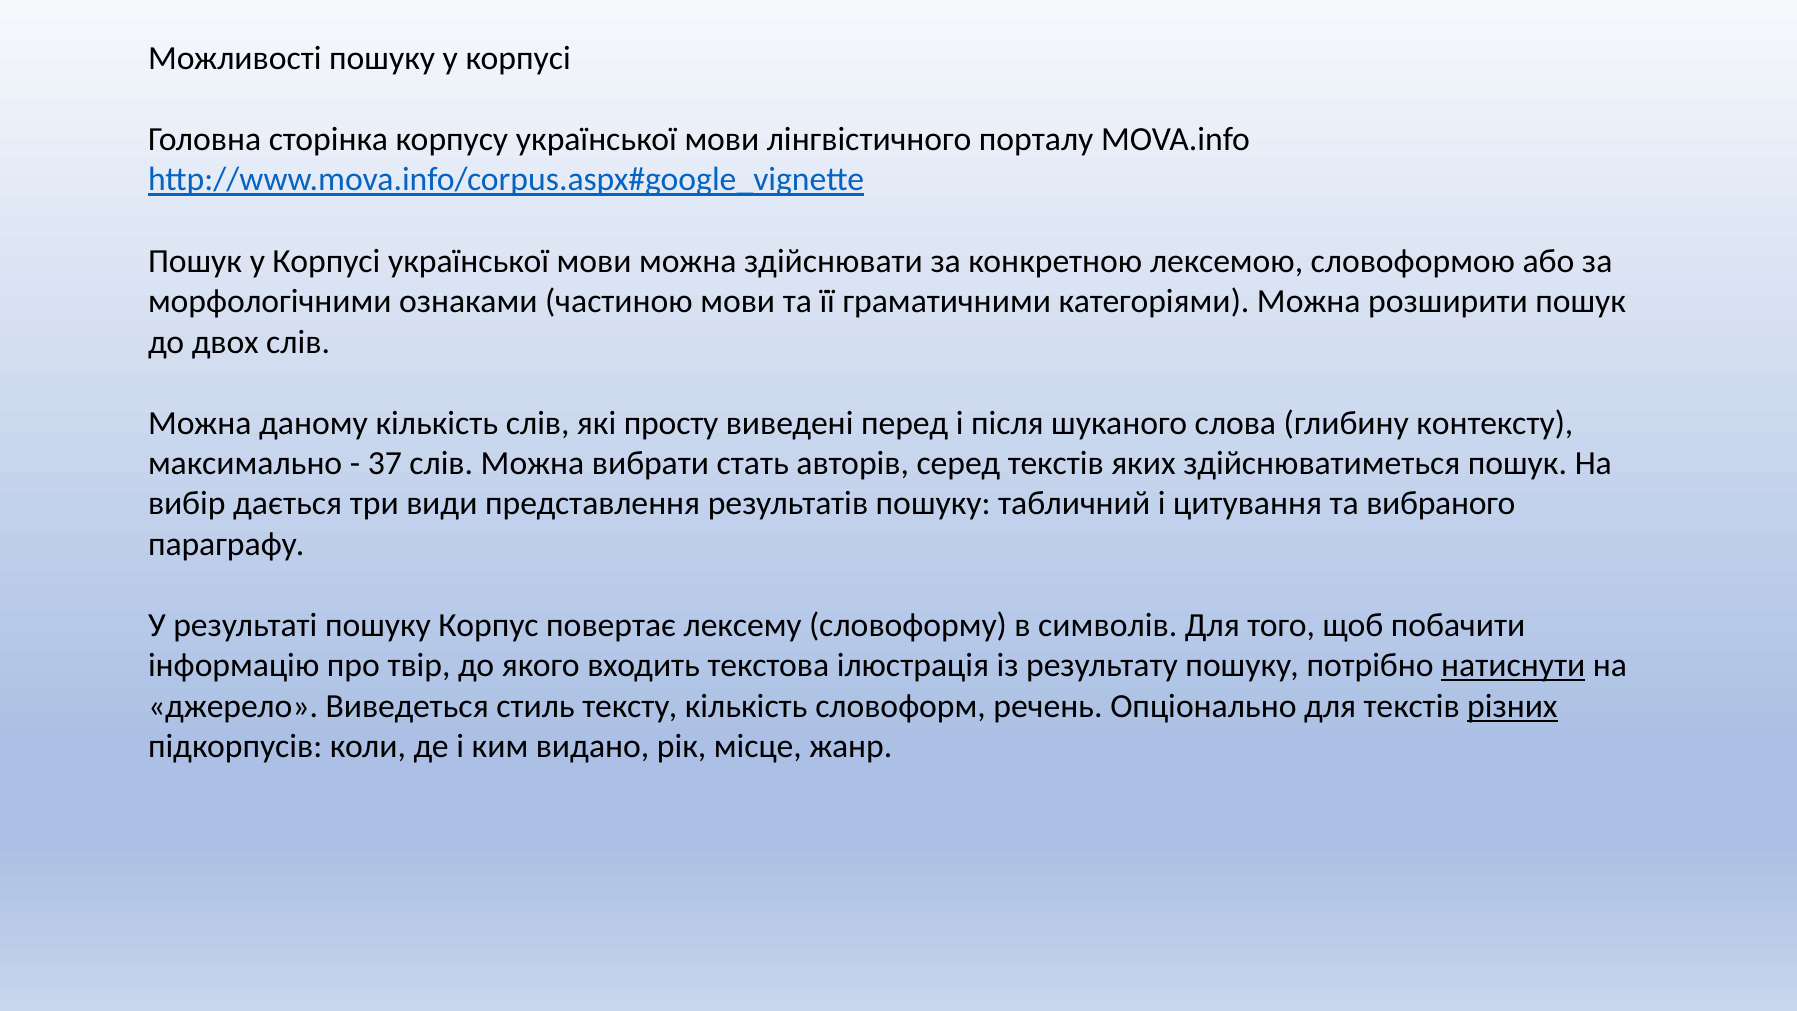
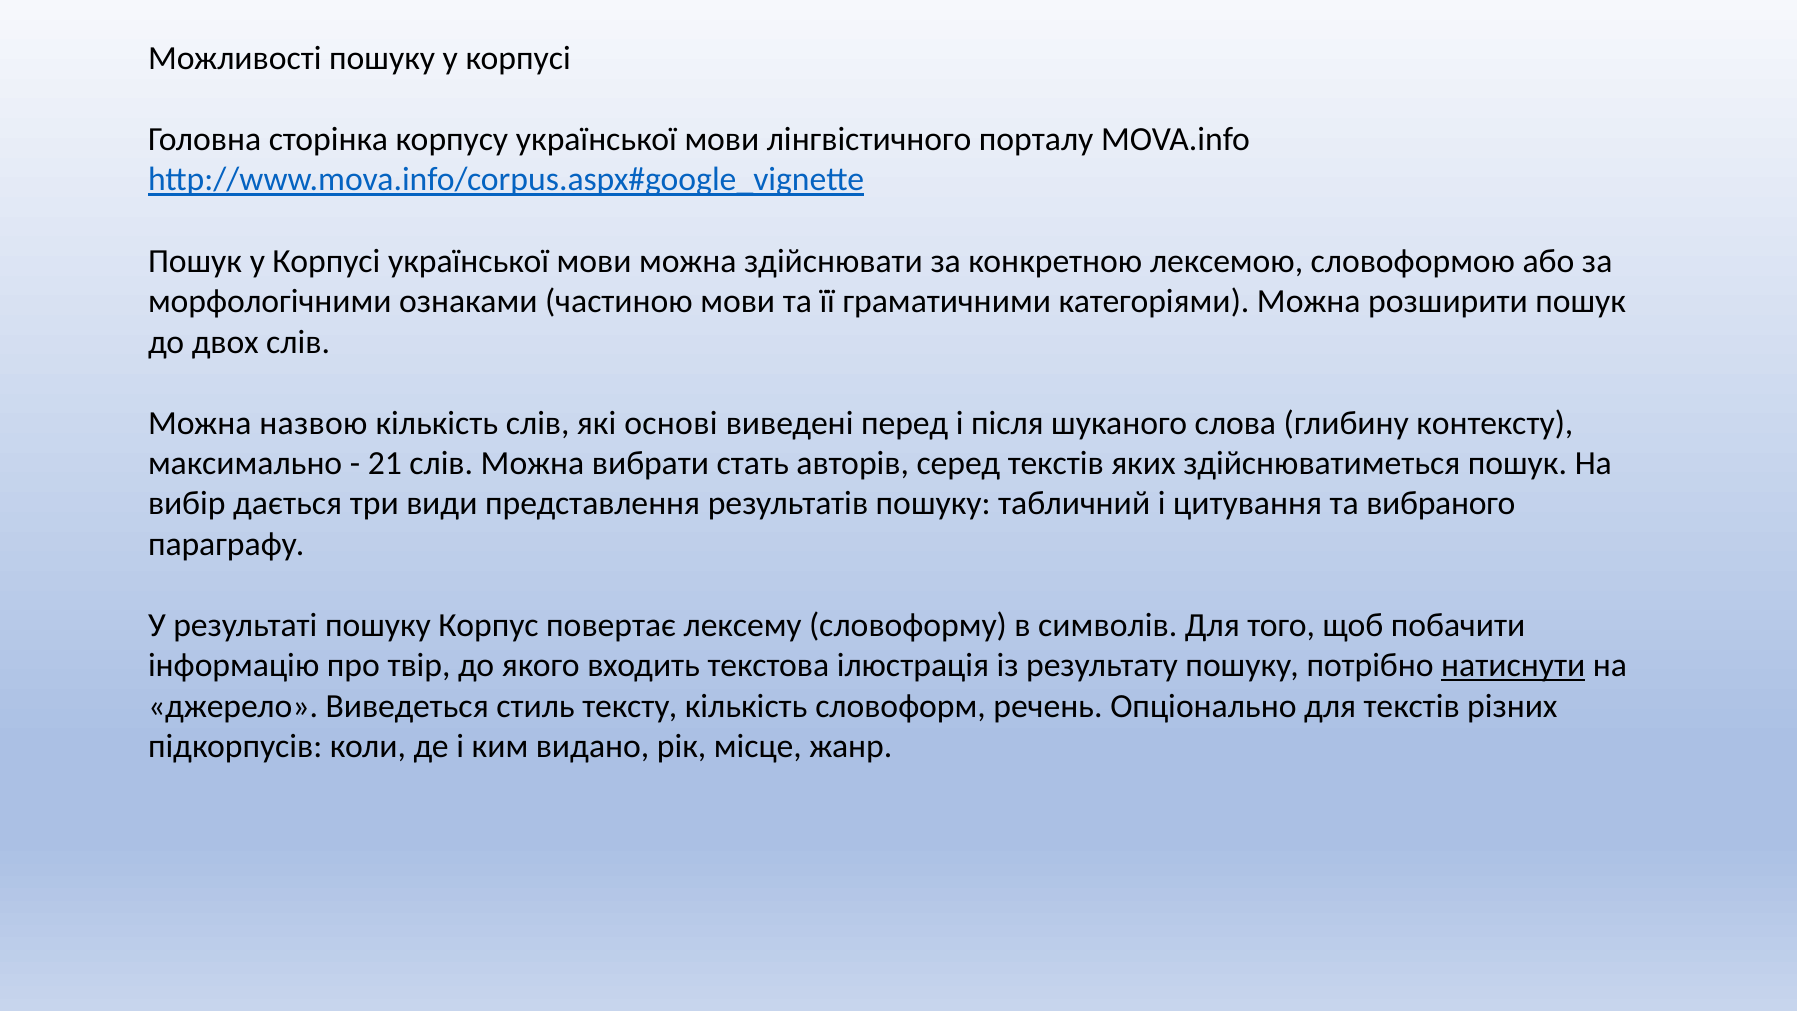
даному: даному -> назвою (313, 423)
просту: просту -> основі (671, 423)
37: 37 -> 21 (385, 463)
різних underline: present -> none (1512, 706)
